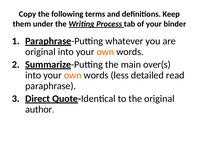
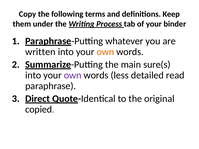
original: original -> written (40, 52)
over(s: over(s -> sure(s (157, 65)
own colour: orange -> purple (73, 75)
author: author -> copied (39, 110)
